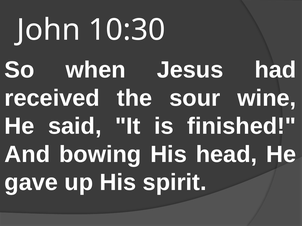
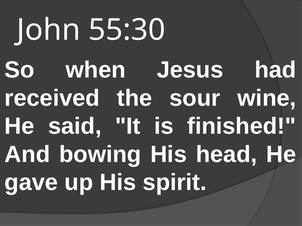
10:30: 10:30 -> 55:30 (127, 30)
